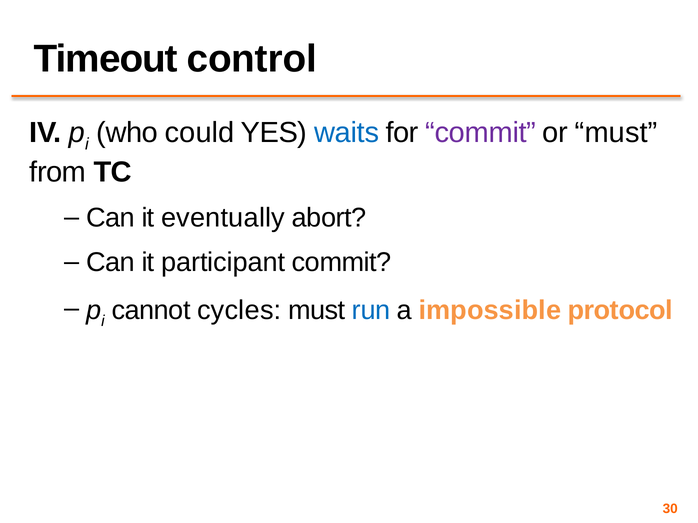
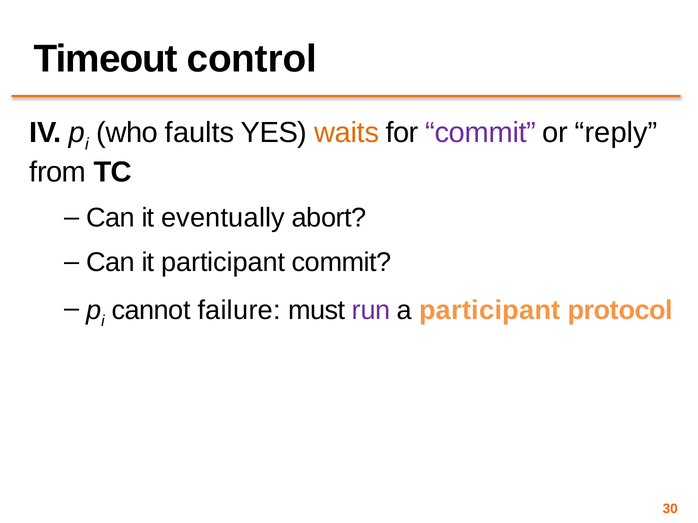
could: could -> faults (200, 133)
waits colour: blue -> orange (347, 133)
or must: must -> reply (616, 133)
cycles: cycles -> failure (239, 311)
run colour: blue -> purple (371, 311)
a impossible: impossible -> participant (490, 311)
